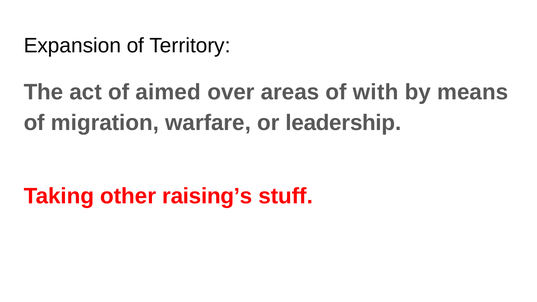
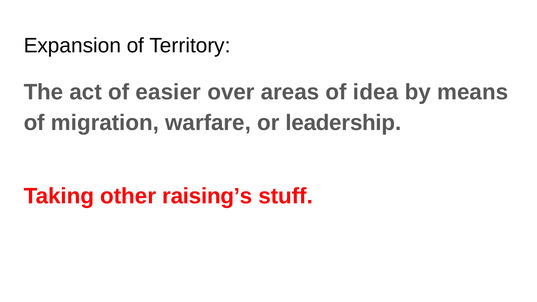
aimed: aimed -> easier (168, 92)
with: with -> idea (376, 92)
